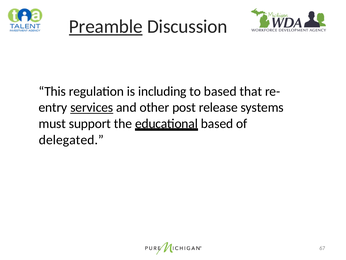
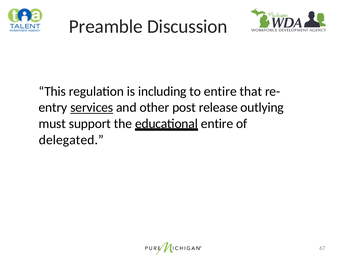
Preamble underline: present -> none (106, 26)
to based: based -> entire (220, 91)
systems: systems -> outlying (262, 107)
educational based: based -> entire (217, 123)
